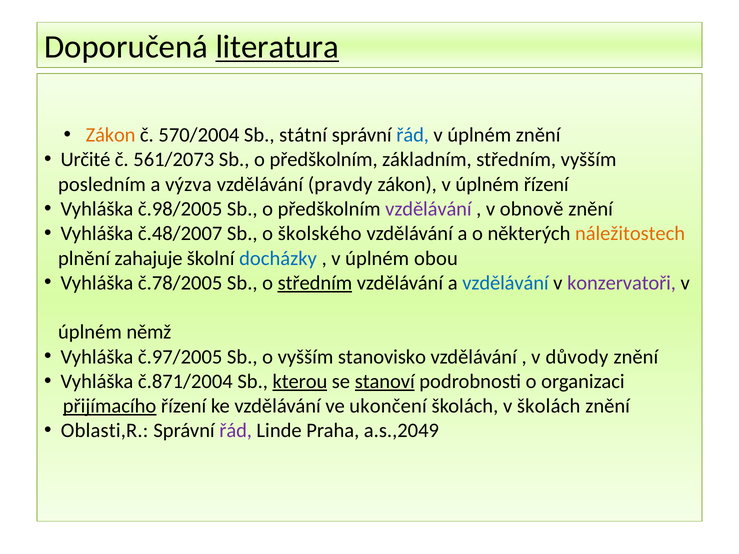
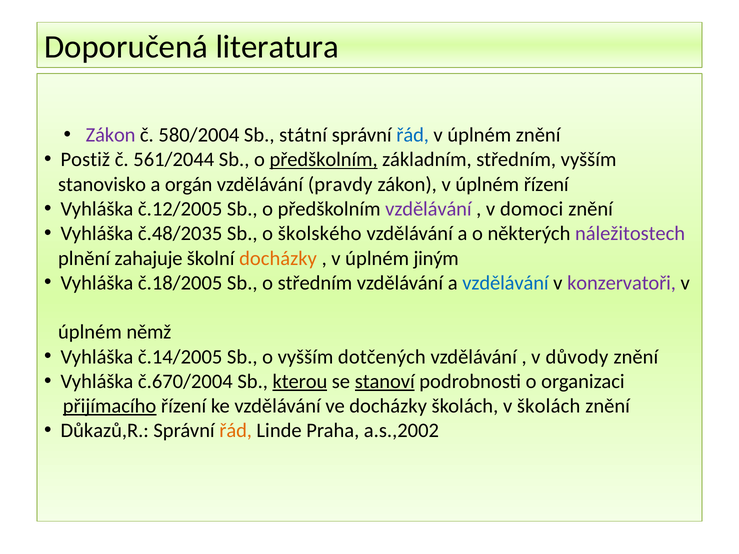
literatura underline: present -> none (277, 47)
Zákon colour: orange -> purple (111, 135)
570/2004: 570/2004 -> 580/2004 (199, 135)
Určité: Určité -> Postiž (85, 160)
561/2073: 561/2073 -> 561/2044 (174, 160)
předškolním underline: none -> present (324, 160)
posledním: posledním -> stanovisko (102, 184)
výzva: výzva -> orgán (189, 184)
č.98/2005: č.98/2005 -> č.12/2005 (180, 209)
obnově: obnově -> domoci (532, 209)
č.48/2007: č.48/2007 -> č.48/2035 (180, 234)
náležitostech colour: orange -> purple (630, 234)
docházky colour: blue -> orange (278, 258)
obou: obou -> jiným (436, 258)
č.78/2005: č.78/2005 -> č.18/2005 (180, 283)
středním underline: present -> none (315, 283)
č.97/2005: č.97/2005 -> č.14/2005 (180, 357)
stanovisko: stanovisko -> dotčených (382, 357)
č.871/2004: č.871/2004 -> č.670/2004 (185, 382)
ve ukončení: ukončení -> docházky (388, 406)
Oblasti,R: Oblasti,R -> Důkazů,R (105, 431)
řád colour: purple -> orange (236, 431)
a.s.,2049: a.s.,2049 -> a.s.,2002 (401, 431)
